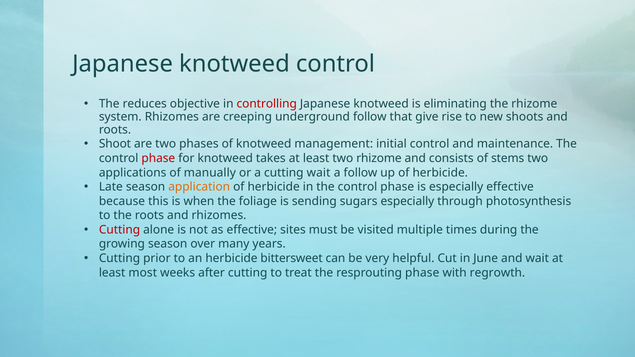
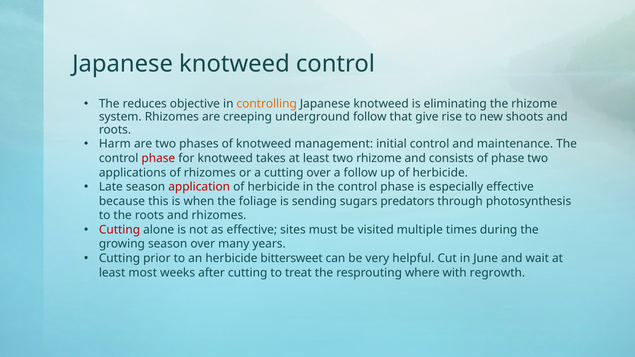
controlling colour: red -> orange (267, 104)
Shoot: Shoot -> Harm (115, 144)
of stems: stems -> phase (508, 158)
of manually: manually -> rhizomes (210, 173)
cutting wait: wait -> over (319, 173)
application colour: orange -> red (199, 187)
sugars especially: especially -> predators (407, 201)
resprouting phase: phase -> where (422, 273)
